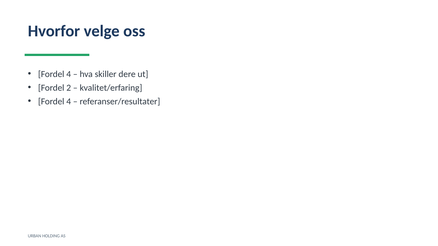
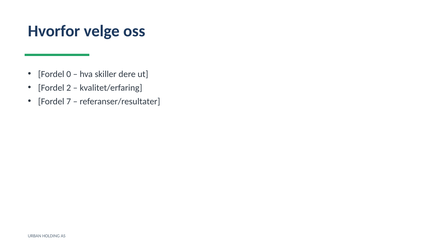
4: 4 -> 0 (69, 74)
4: 4 -> 7 (69, 102)
